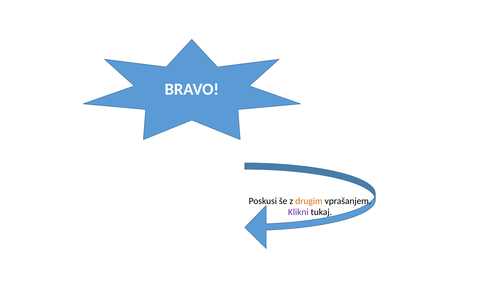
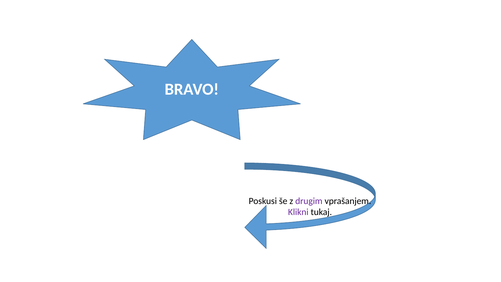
drugim colour: orange -> purple (309, 201)
